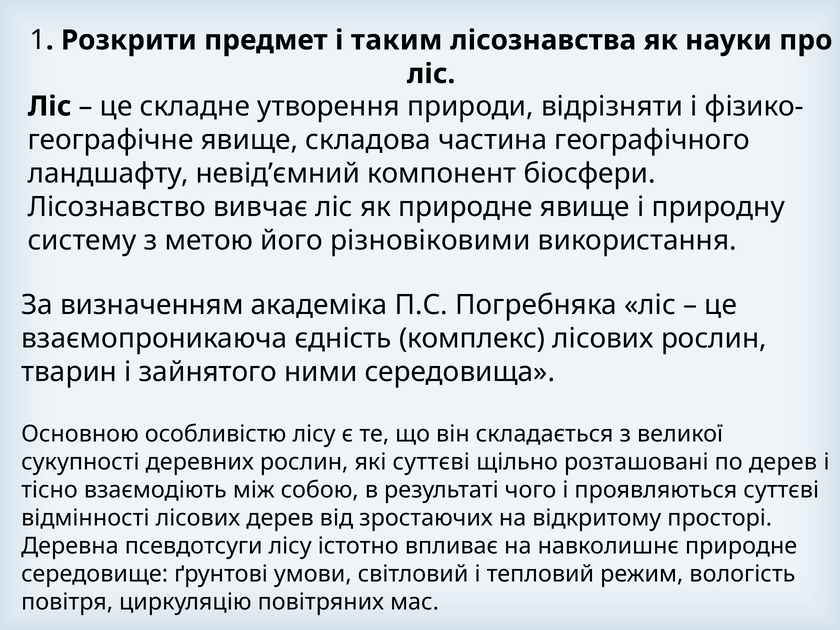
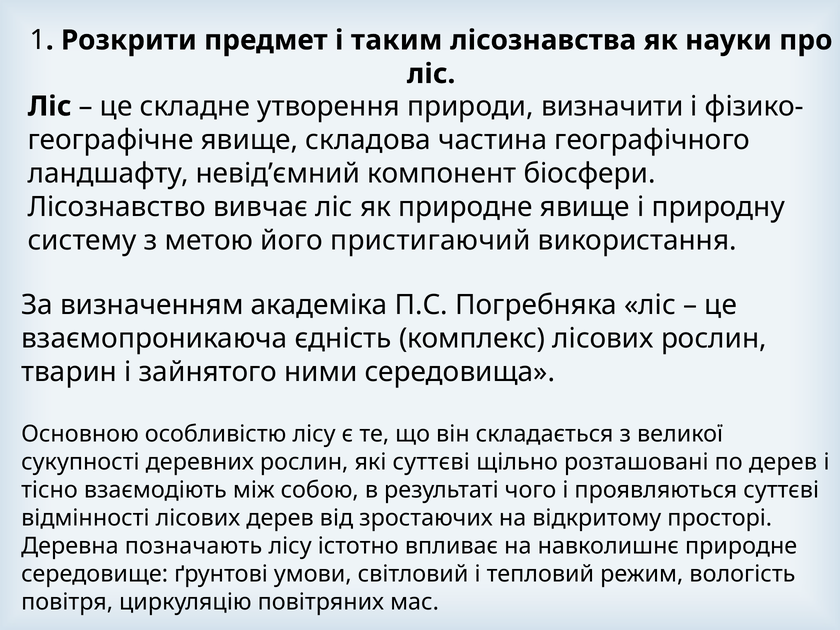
відрізняти: відрізняти -> визначити (612, 106)
різновіковими: різновіковими -> пристигаючий (430, 241)
псевдотсуги: псевдотсуги -> позначають (194, 546)
